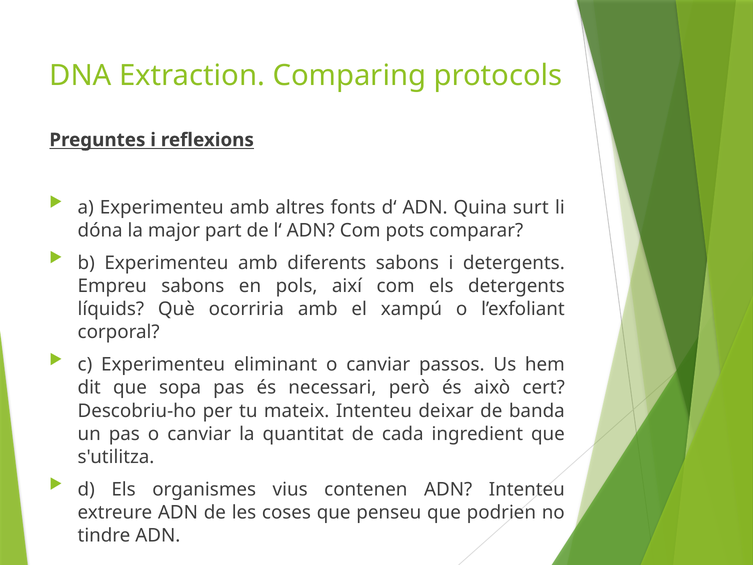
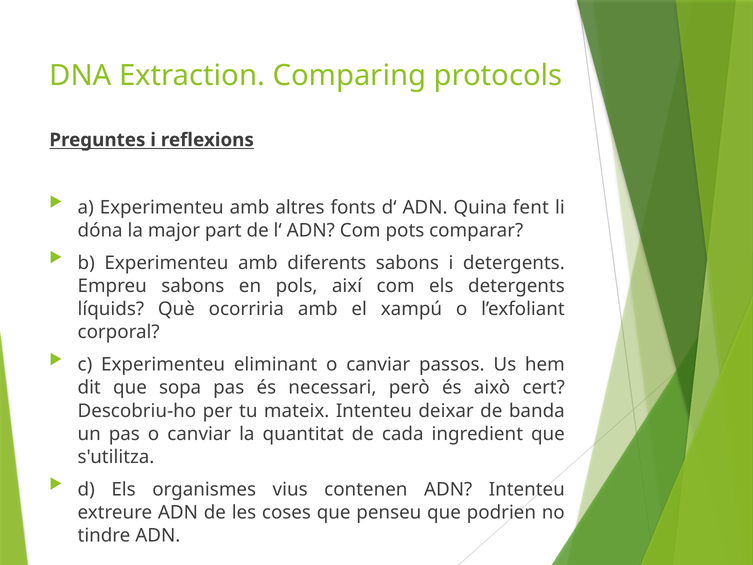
surt: surt -> fent (531, 207)
